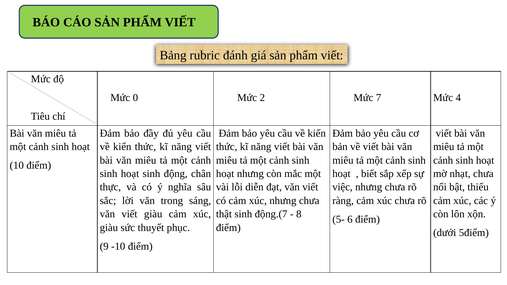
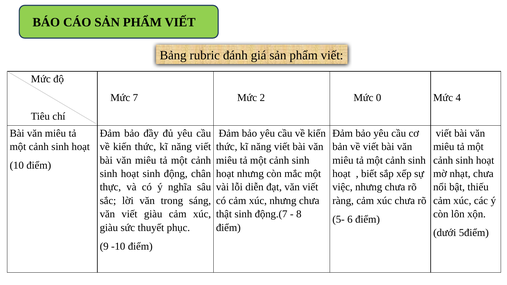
0: 0 -> 7 (135, 98)
7: 7 -> 0 (379, 98)
